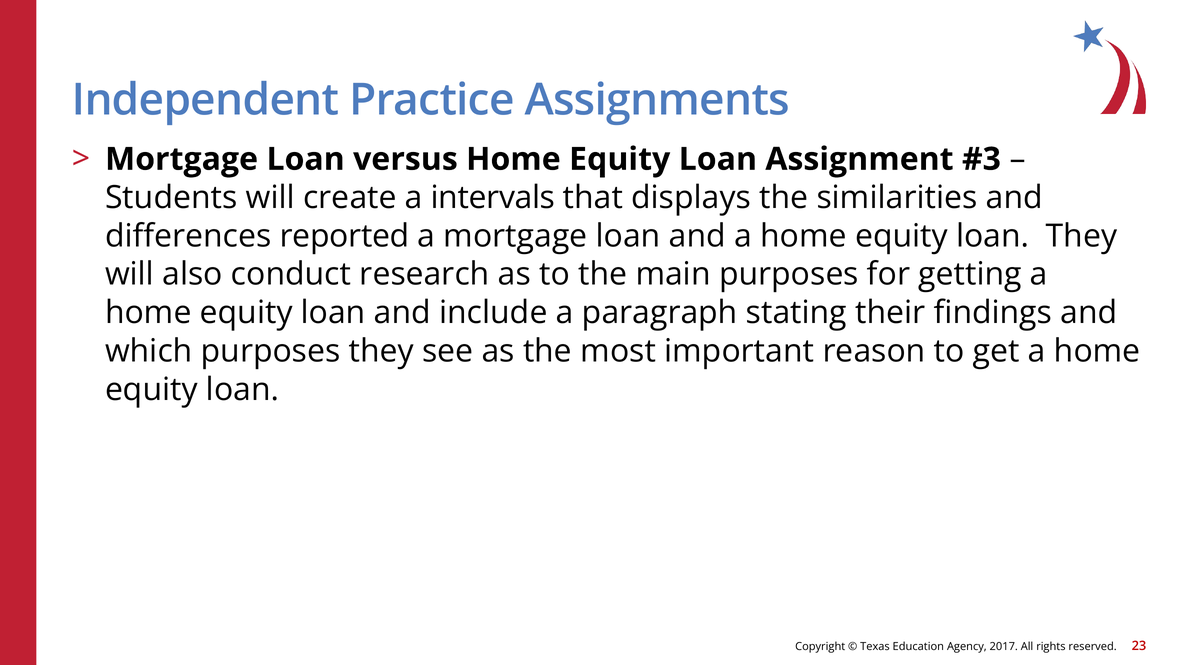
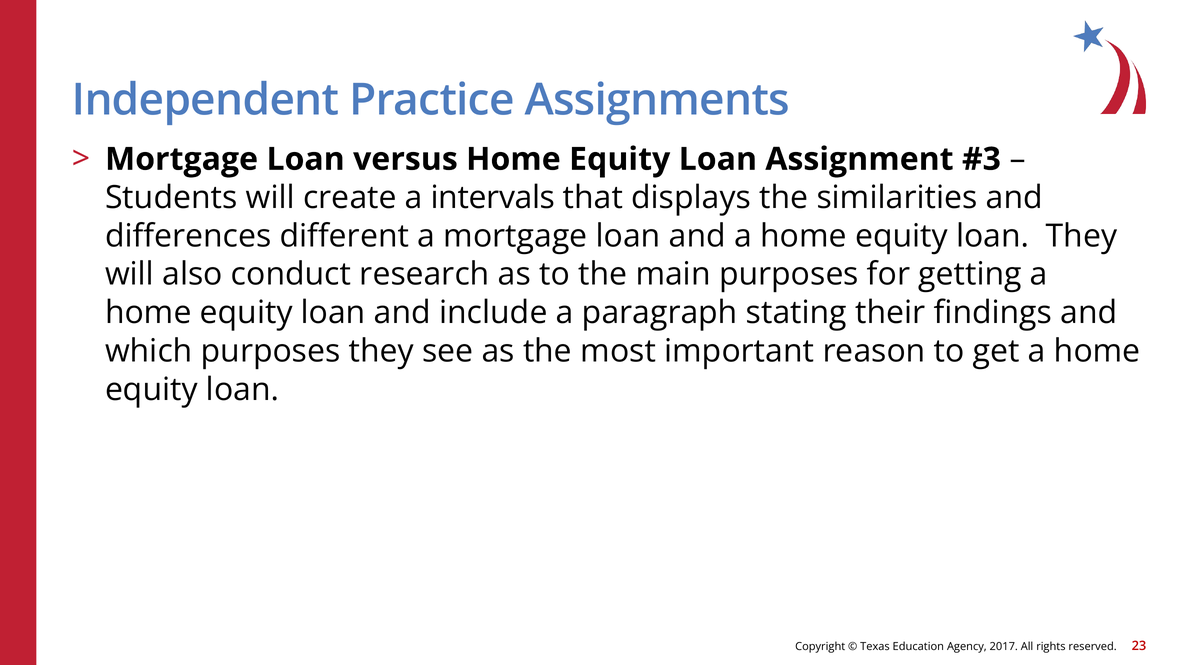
reported: reported -> different (344, 236)
